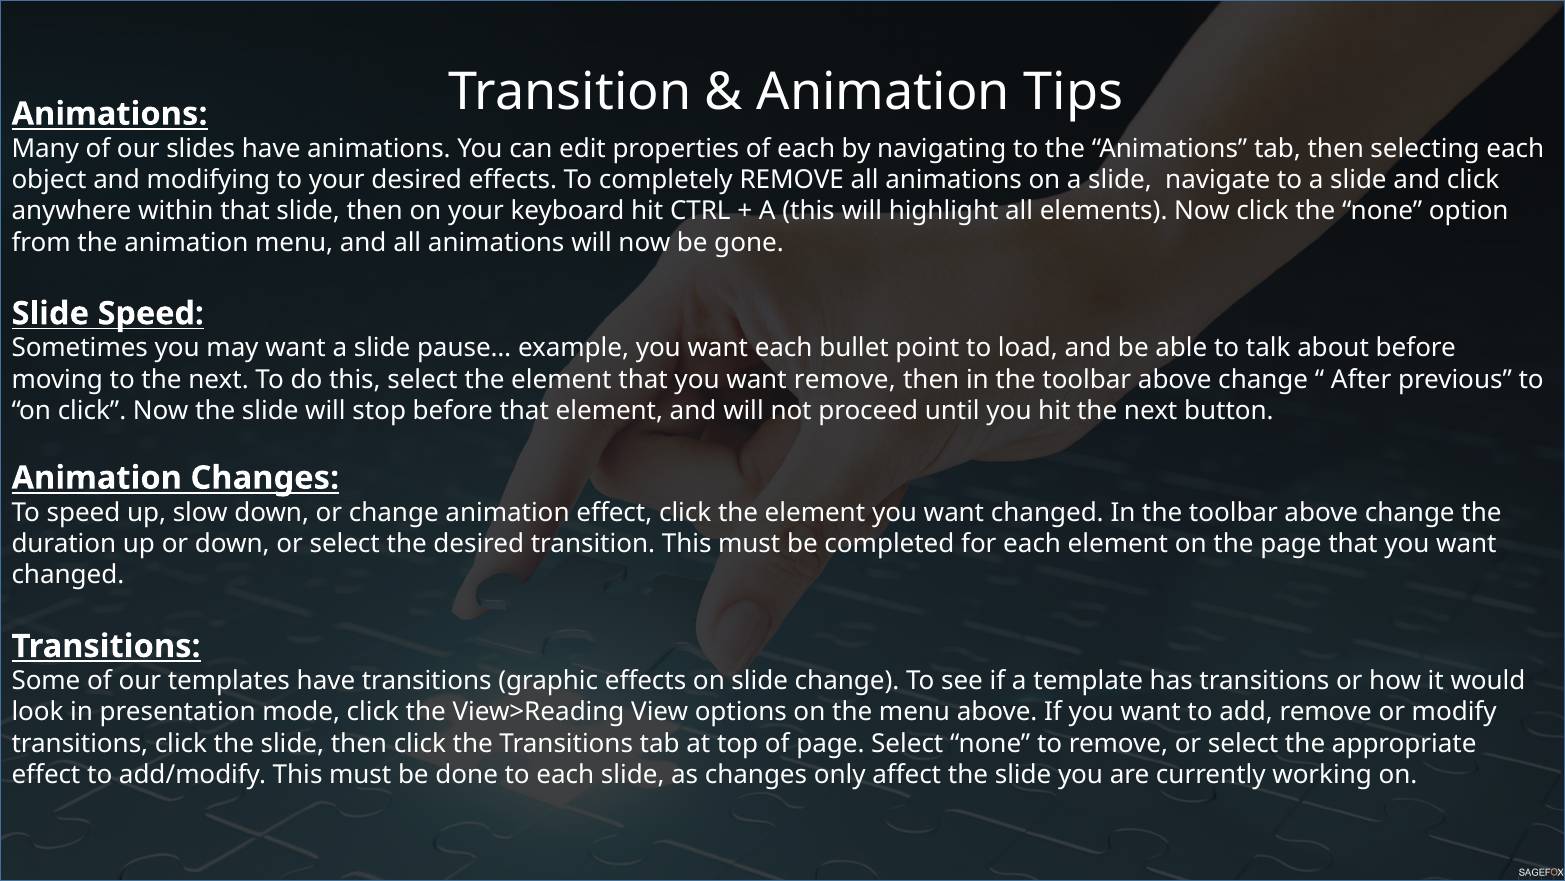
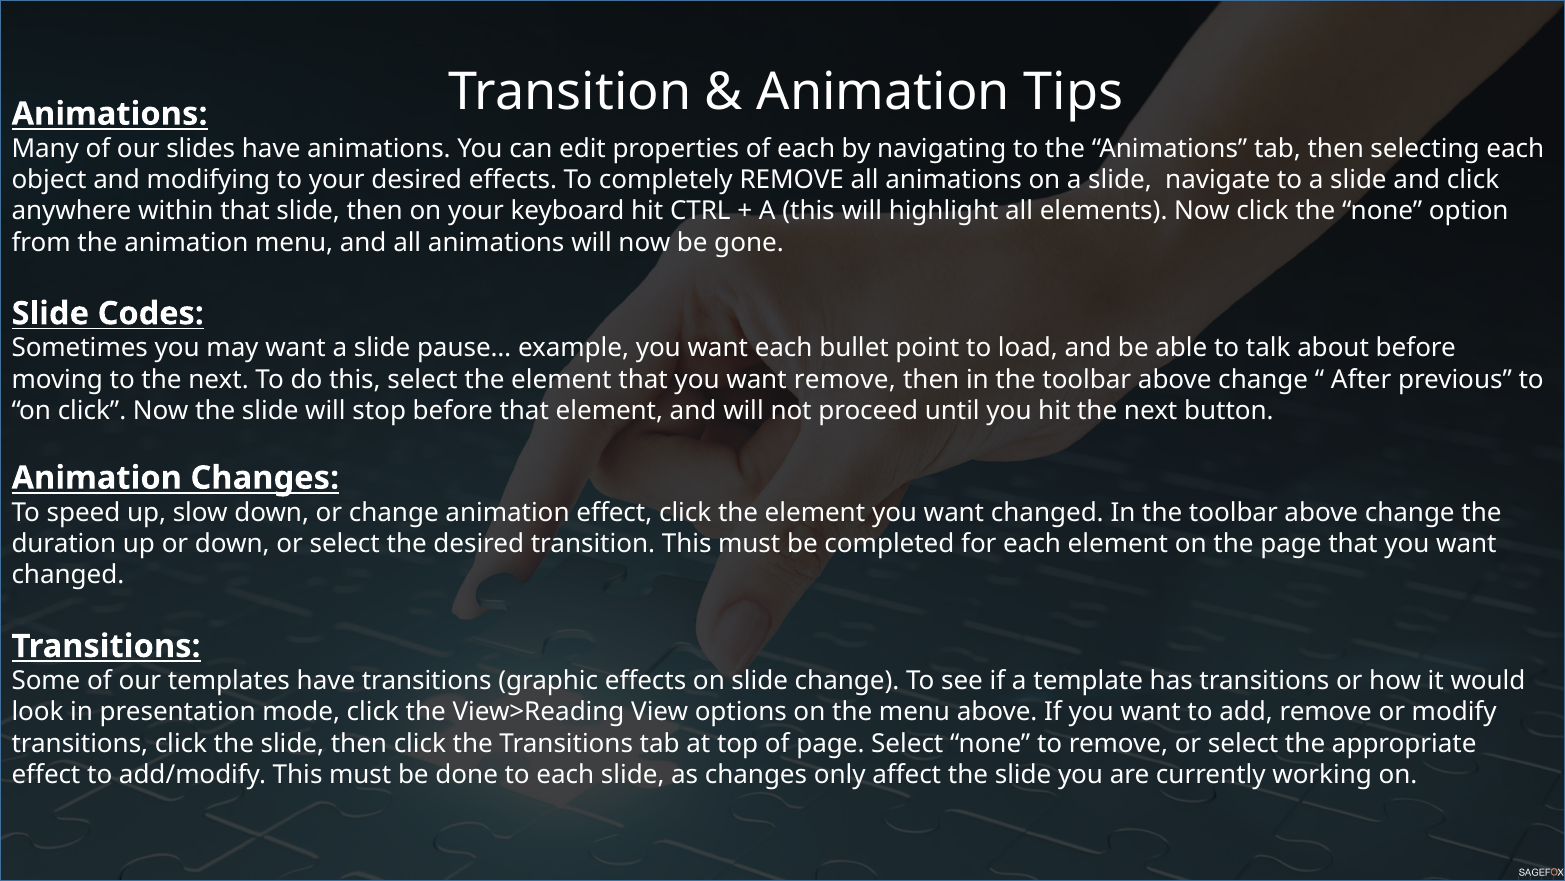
Slide Speed: Speed -> Codes (151, 313)
